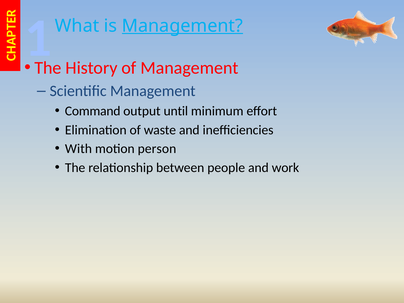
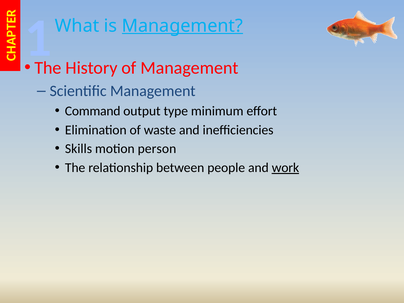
until: until -> type (176, 111)
With: With -> Skills (78, 149)
work underline: none -> present (285, 168)
